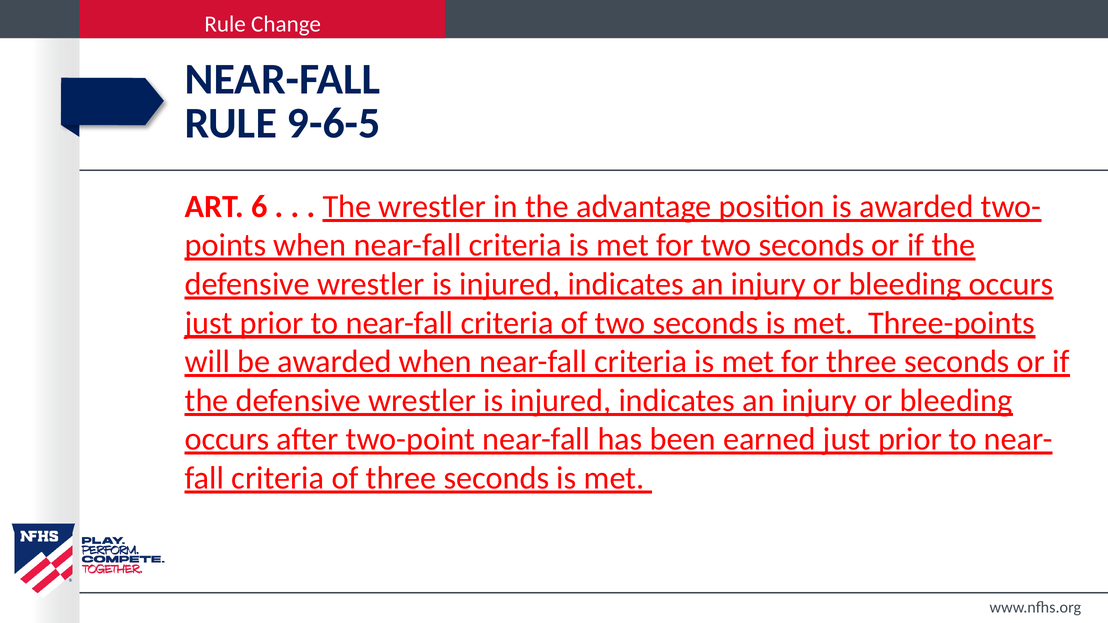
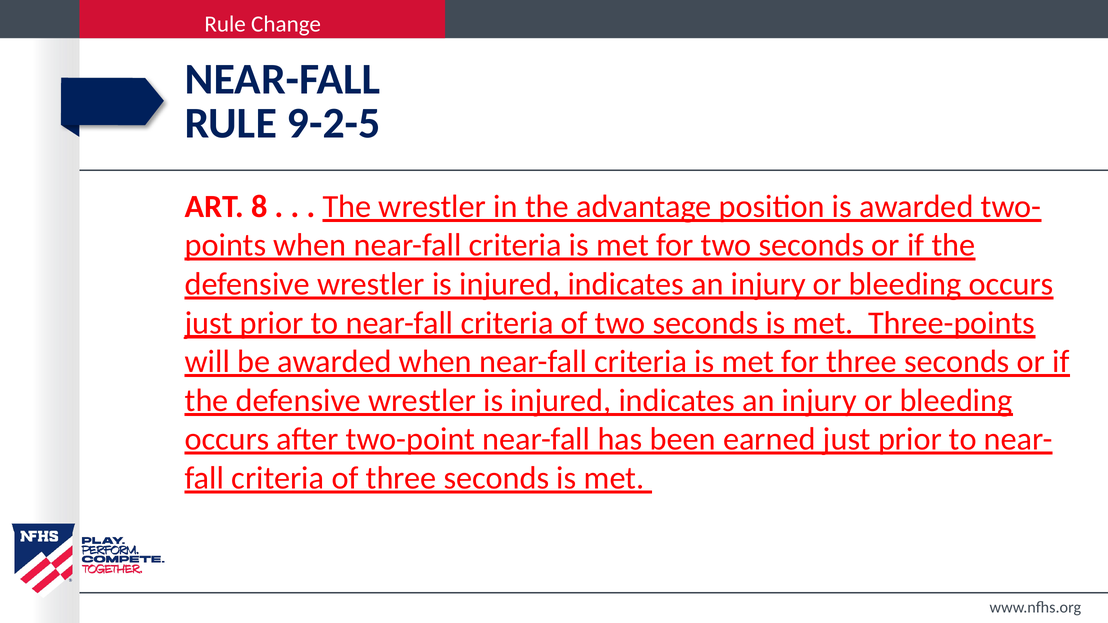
9-6-5: 9-6-5 -> 9-2-5 (334, 123)
6: 6 -> 8 (259, 207)
